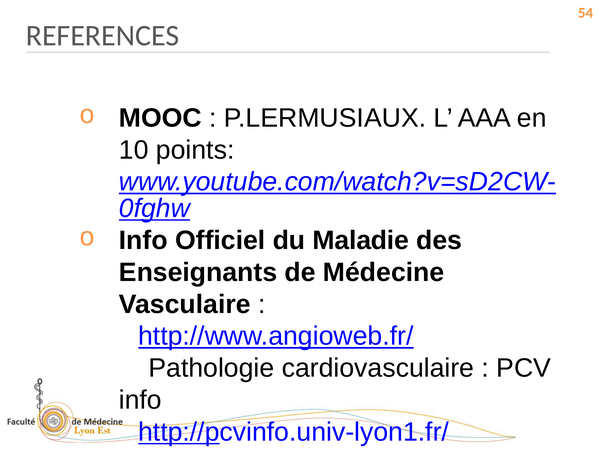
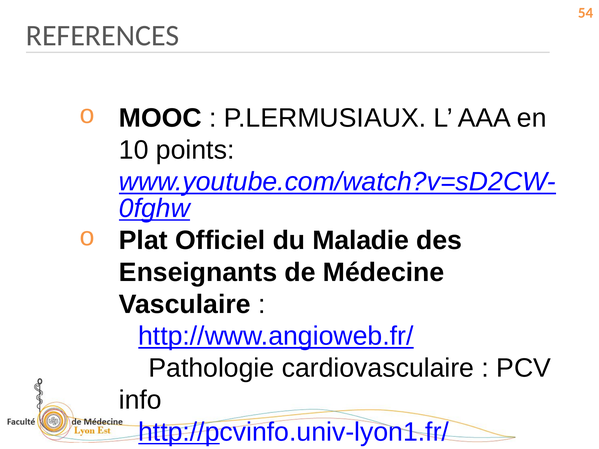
Info: Info -> Plat (143, 241)
